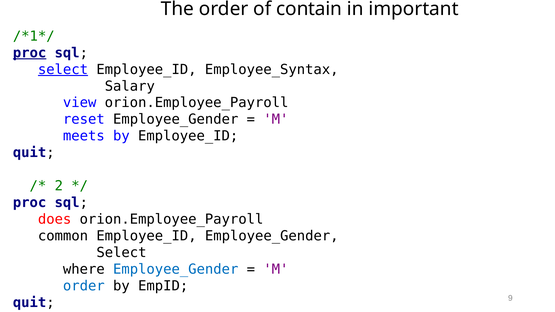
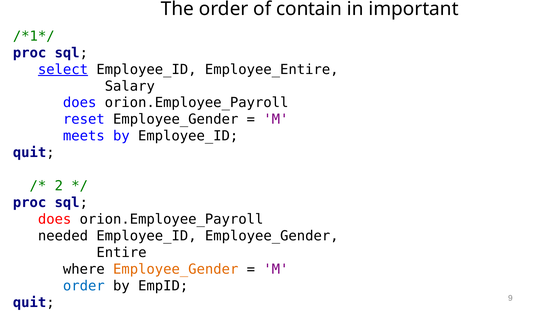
proc underline: present -> none (30, 53)
Employee_Syntax: Employee_Syntax -> Employee_Entire (272, 70)
view: view -> does (80, 103)
common: common -> needed (63, 236)
Select: Select -> Entire (121, 253)
Employee_Gender colour: blue -> orange (176, 269)
